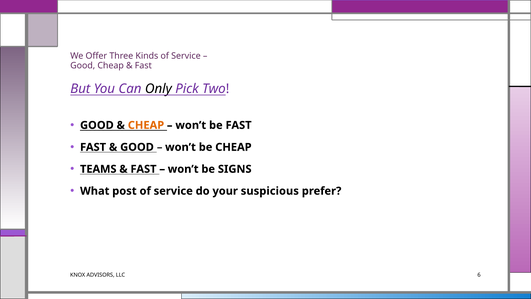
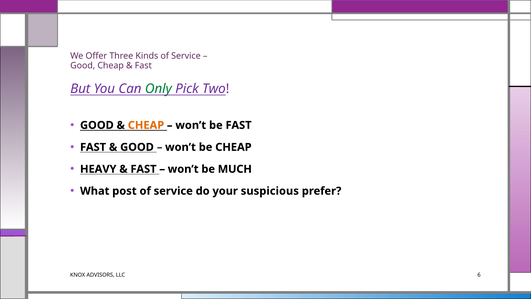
Only colour: black -> green (158, 89)
TEAMS: TEAMS -> HEAVY (98, 169)
SIGNS: SIGNS -> MUCH (235, 169)
